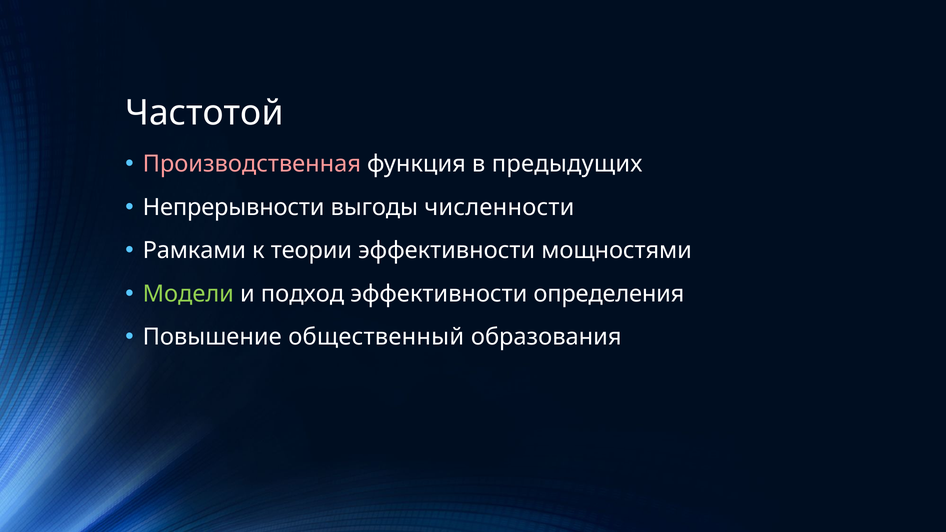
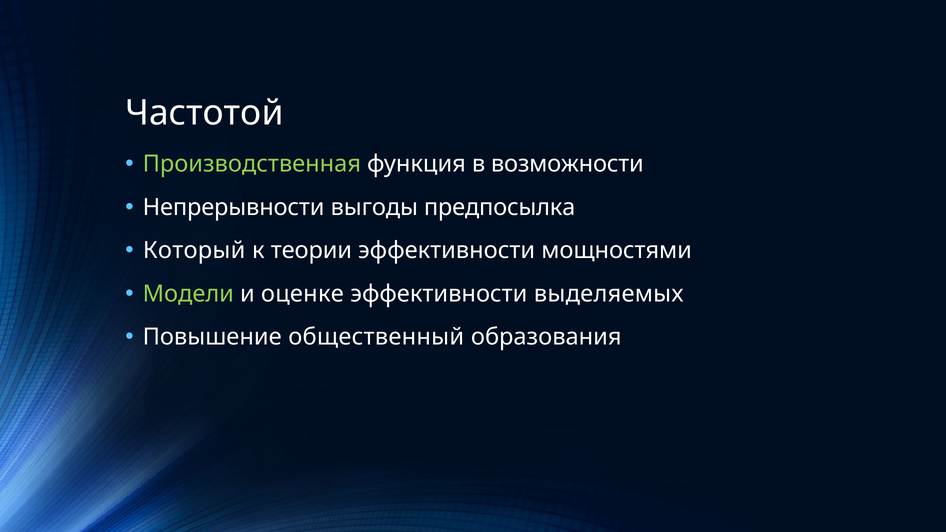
Производственная colour: pink -> light green (252, 164)
предыдущих: предыдущих -> возможности (567, 164)
численности: численности -> предпосылка (500, 207)
Рамками: Рамками -> Который (194, 251)
подход: подход -> оценке (302, 294)
определения: определения -> выделяемых (609, 294)
